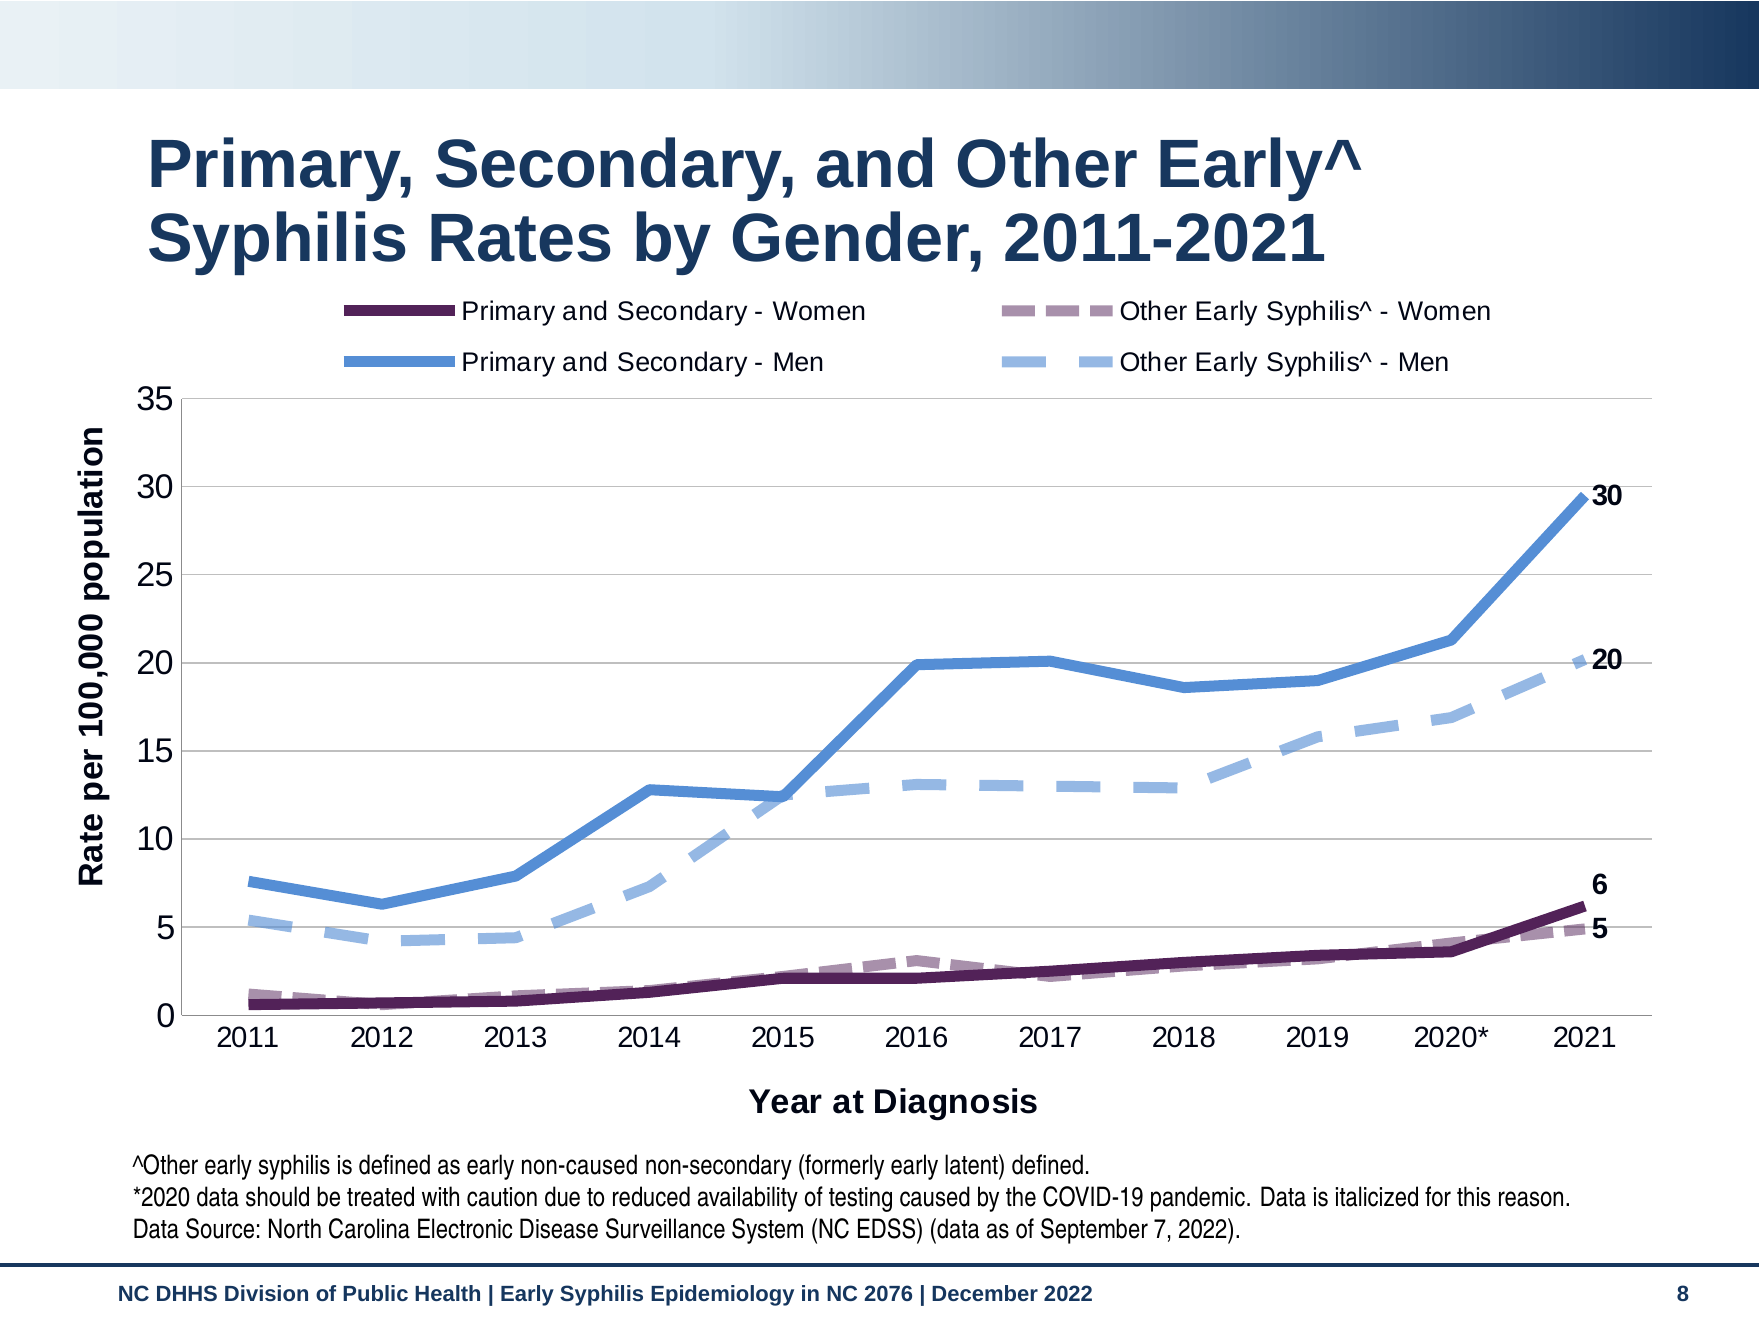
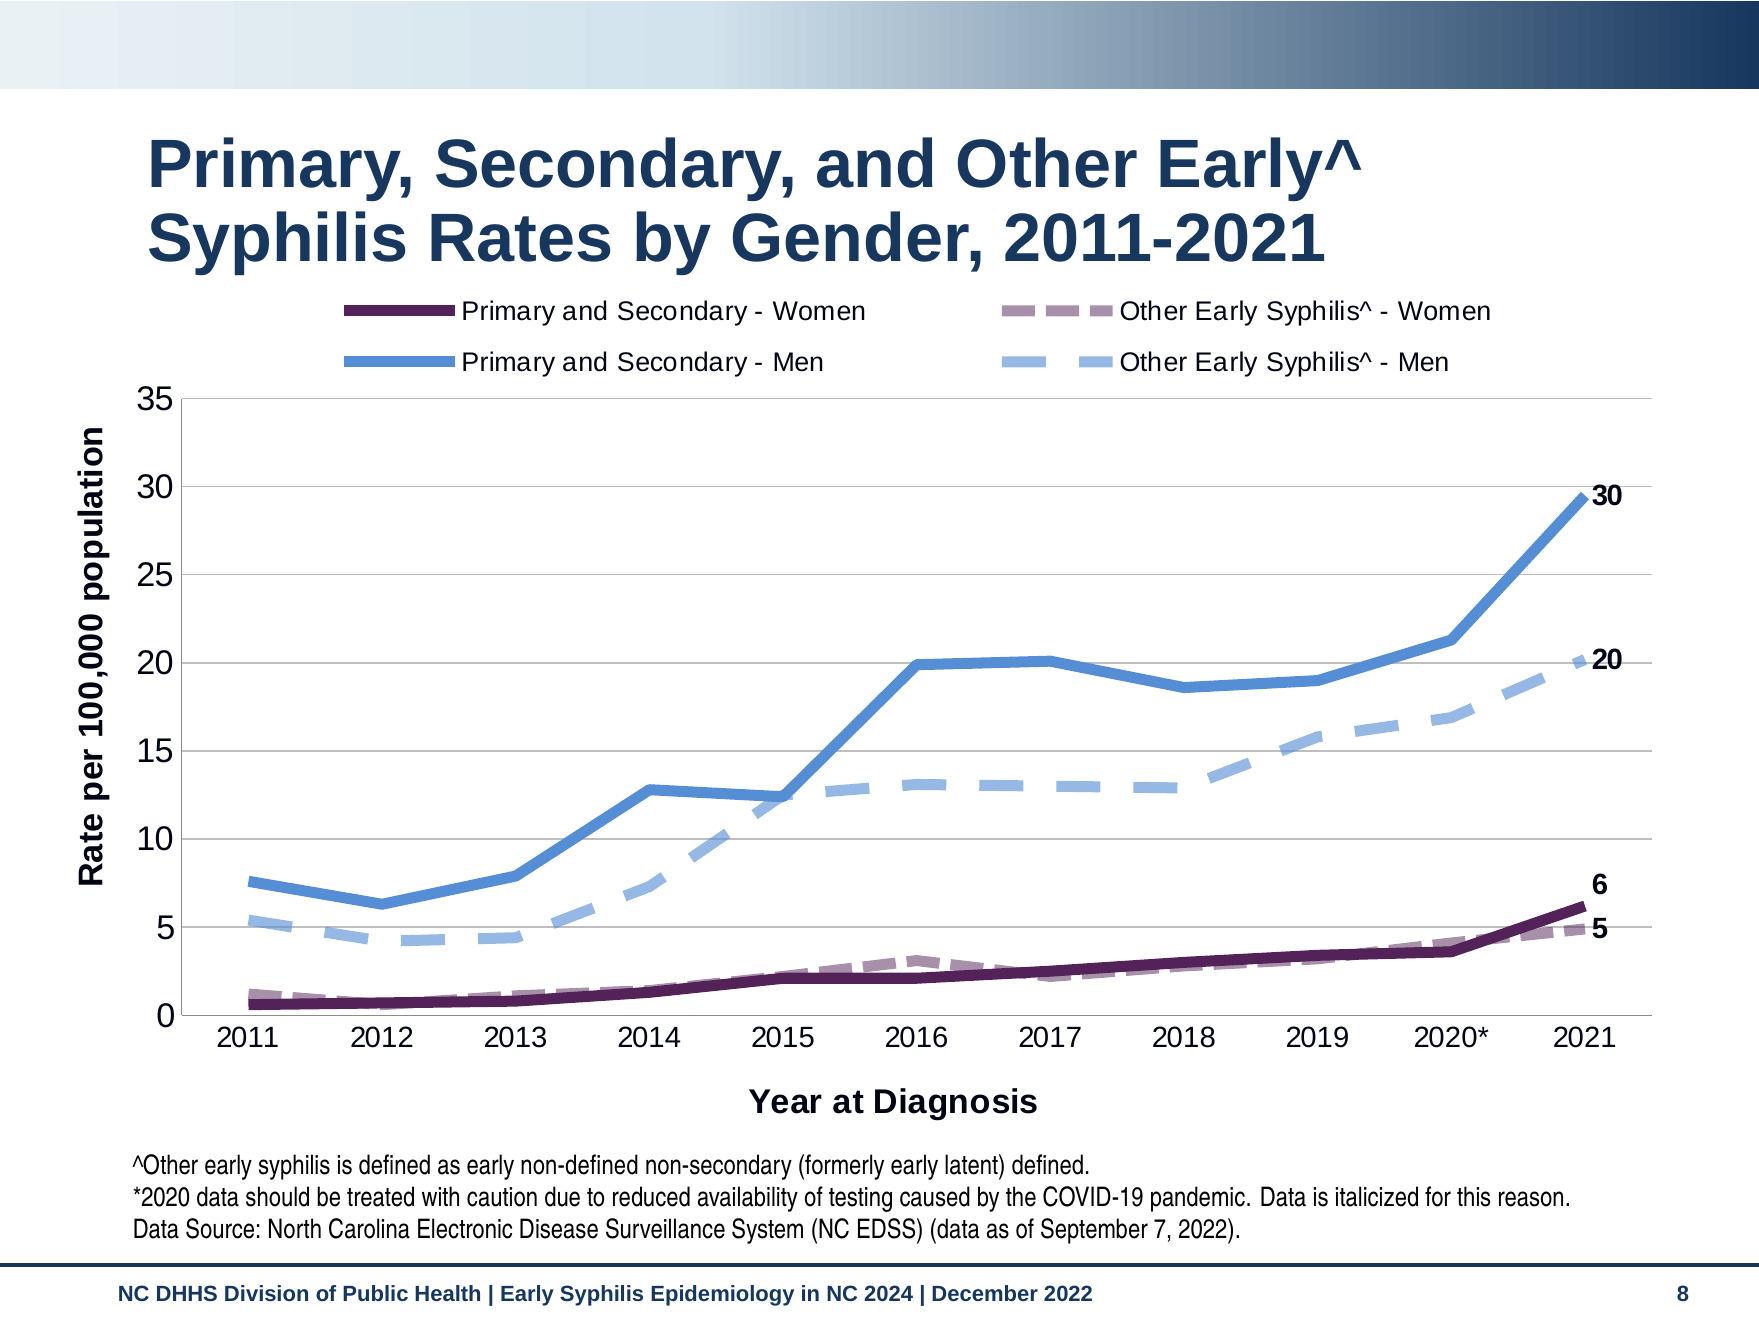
non-caused: non-caused -> non-defined (580, 1165)
2076: 2076 -> 2024 (889, 1294)
